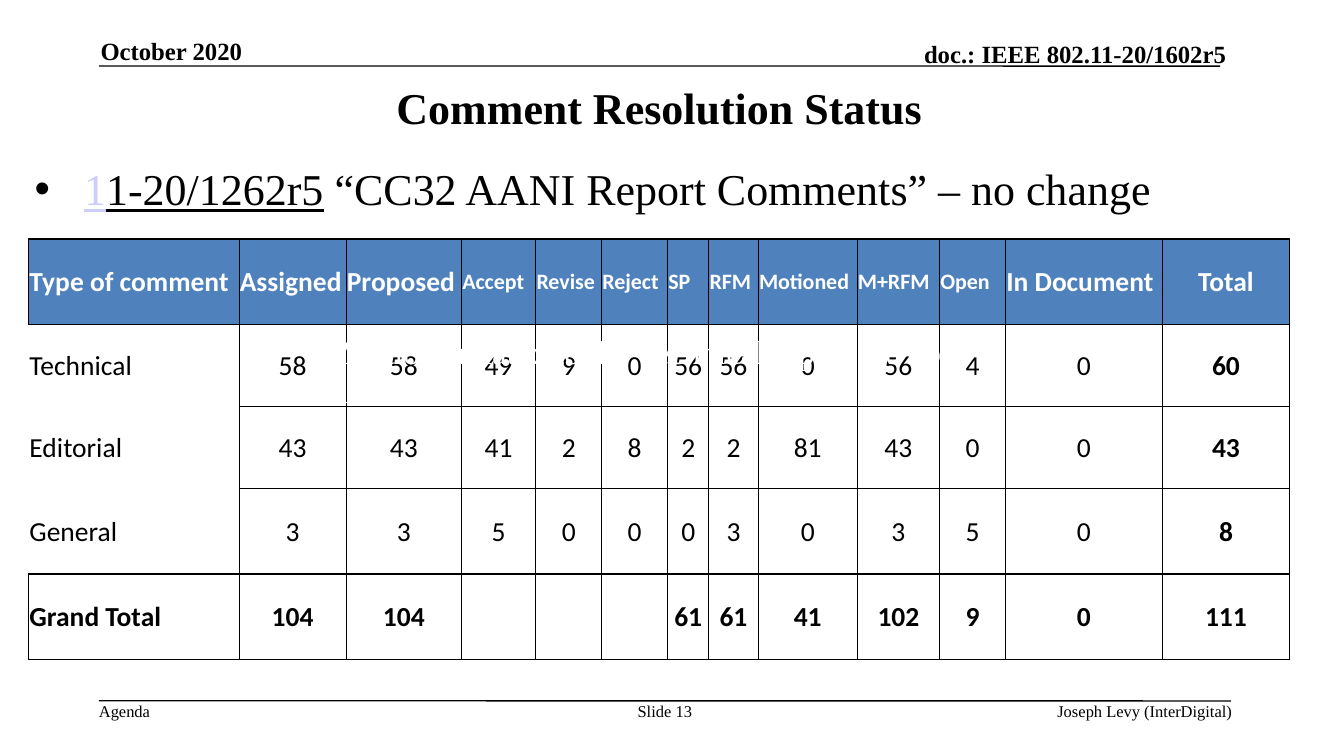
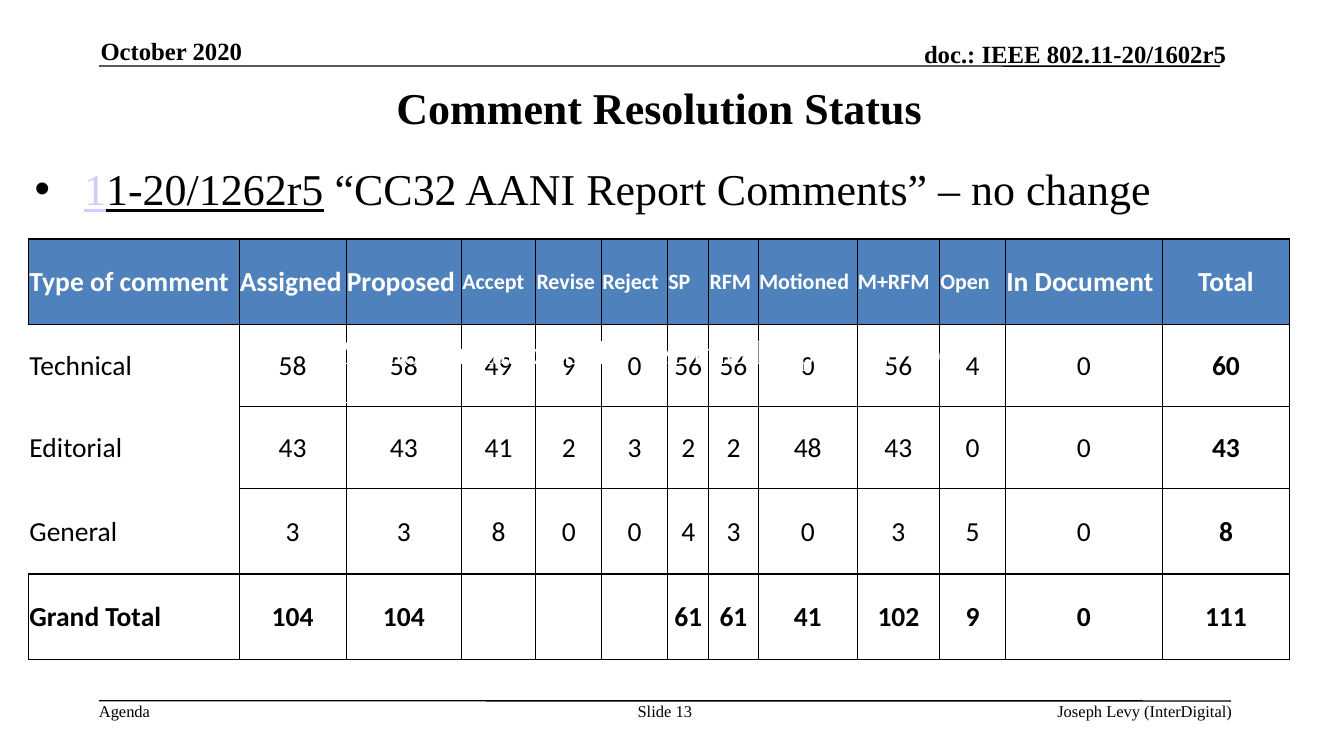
2 8: 8 -> 3 (635, 448)
81: 81 -> 48 (808, 448)
3 3 5: 5 -> 8 (499, 532)
0 0 0: 0 -> 4 (688, 532)
